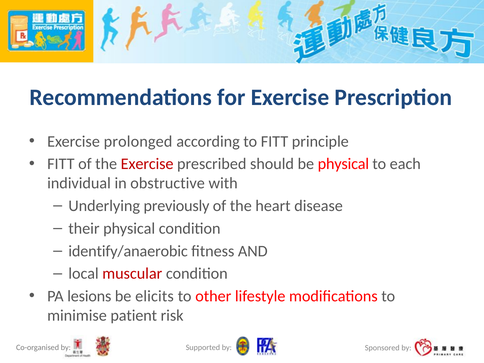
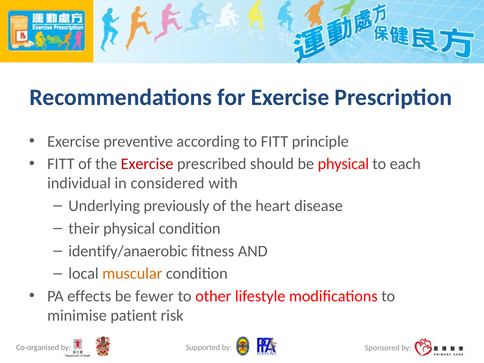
prolonged: prolonged -> preventive (138, 141)
obstructive: obstructive -> considered (168, 183)
muscular colour: red -> orange (132, 274)
lesions: lesions -> effects (89, 296)
elicits: elicits -> fewer (154, 296)
